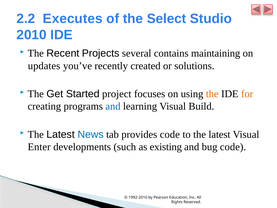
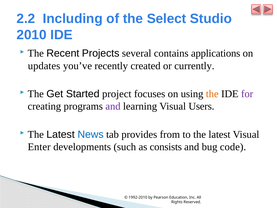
Executes: Executes -> Including (73, 19)
maintaining: maintaining -> applications (216, 53)
solutions: solutions -> currently (194, 66)
for colour: orange -> purple (247, 94)
and colour: blue -> purple (113, 106)
Build: Build -> Users (201, 106)
provides code: code -> from (170, 134)
existing: existing -> consists (166, 147)
